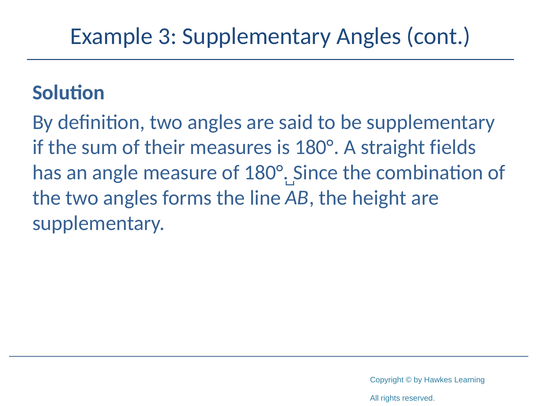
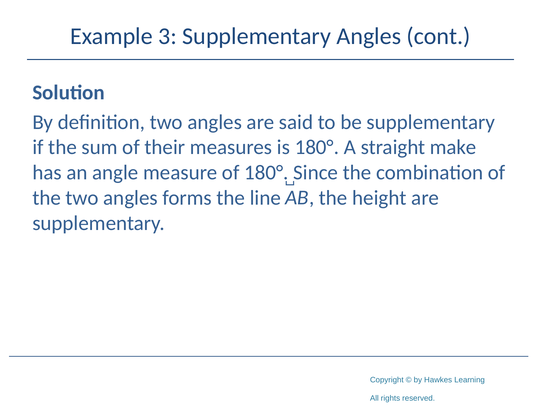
fields: fields -> make (453, 147)
